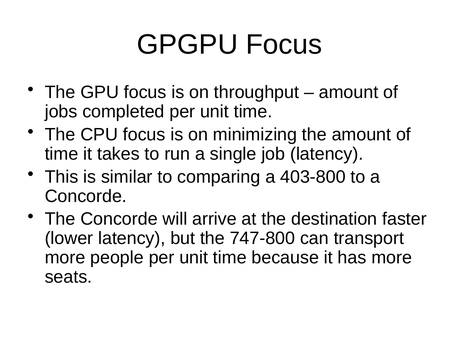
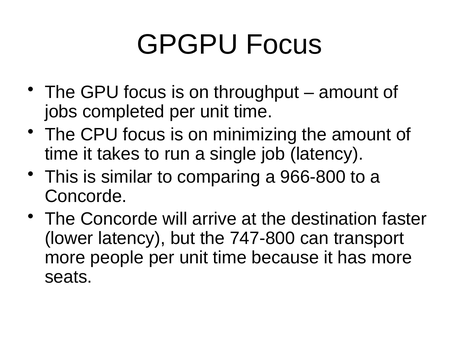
403-800: 403-800 -> 966-800 (313, 176)
